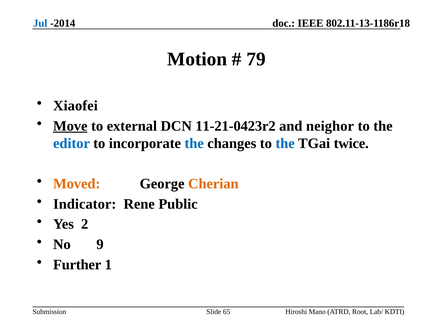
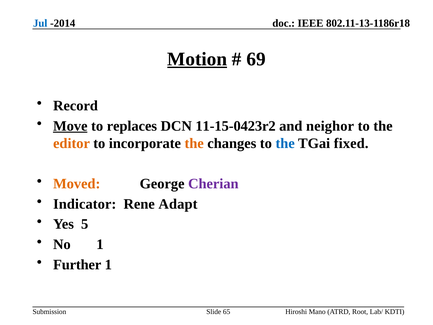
Motion underline: none -> present (197, 59)
79: 79 -> 69 (256, 59)
Xiaofei: Xiaofei -> Record (76, 106)
external: external -> replaces (132, 126)
11-21-0423r2: 11-21-0423r2 -> 11-15-0423r2 (236, 126)
editor colour: blue -> orange (72, 143)
the colour: blue -> orange (194, 143)
twice: twice -> fixed (351, 143)
Cherian colour: orange -> purple (213, 184)
Public: Public -> Adapt (178, 204)
2: 2 -> 5 (85, 224)
No 9: 9 -> 1 (100, 244)
